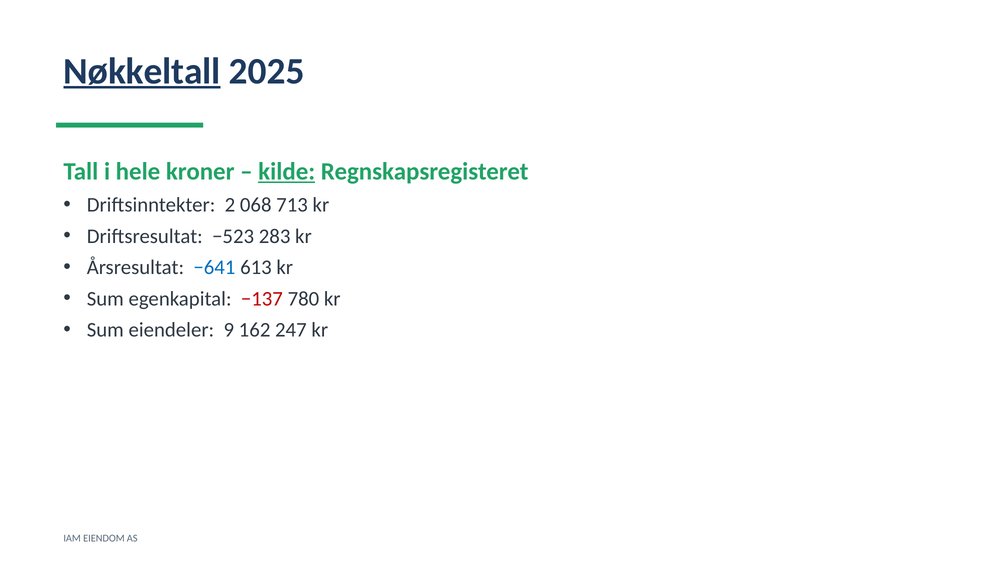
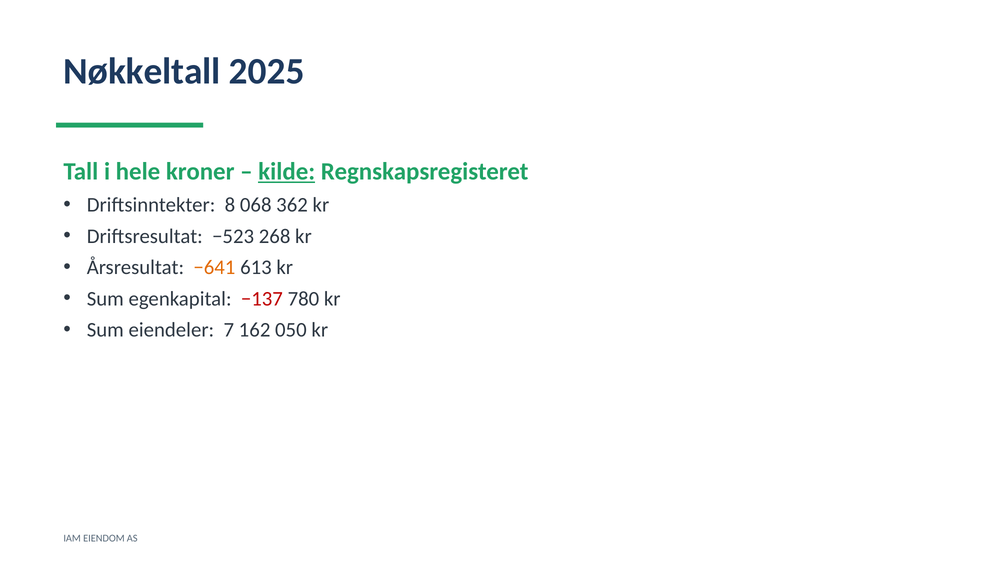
Nøkkeltall underline: present -> none (142, 71)
2: 2 -> 8 (230, 205)
713: 713 -> 362 (292, 205)
283: 283 -> 268 (275, 236)
−641 colour: blue -> orange (214, 267)
9: 9 -> 7 (229, 330)
247: 247 -> 050 (291, 330)
